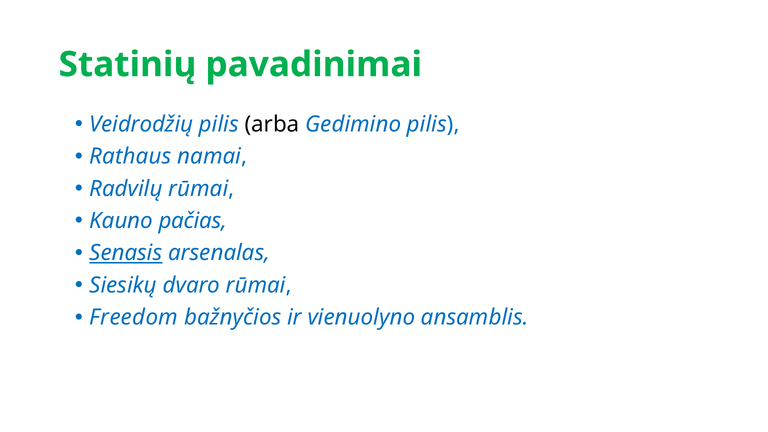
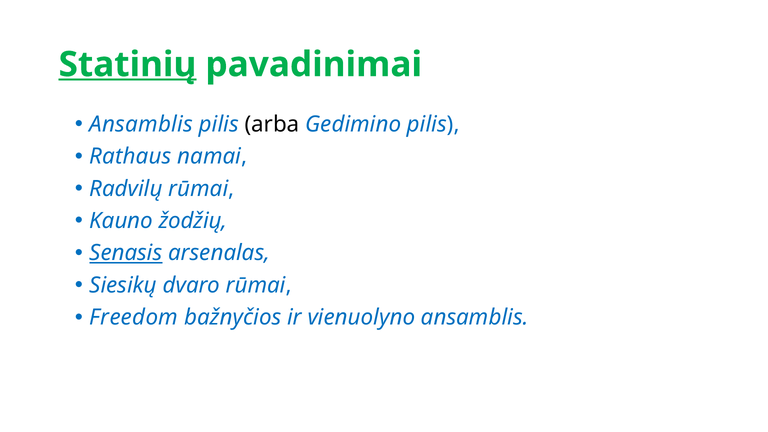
Statinių underline: none -> present (127, 65)
Veidrodžių: Veidrodžių -> Ansamblis (141, 124)
pačias: pačias -> žodžių (193, 221)
